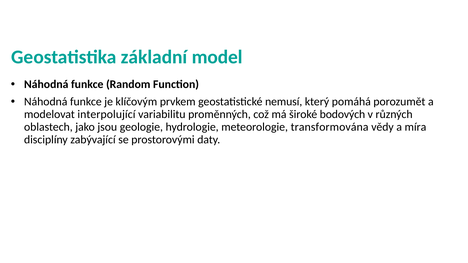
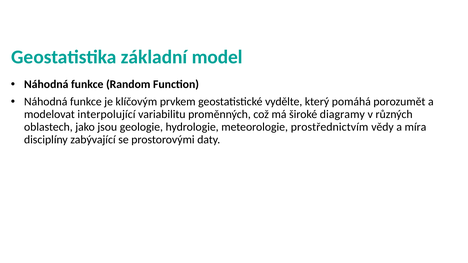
nemusí: nemusí -> vydělte (284, 102)
bodových: bodových -> diagramy (342, 114)
transformována: transformována -> prostřednictvím (330, 127)
